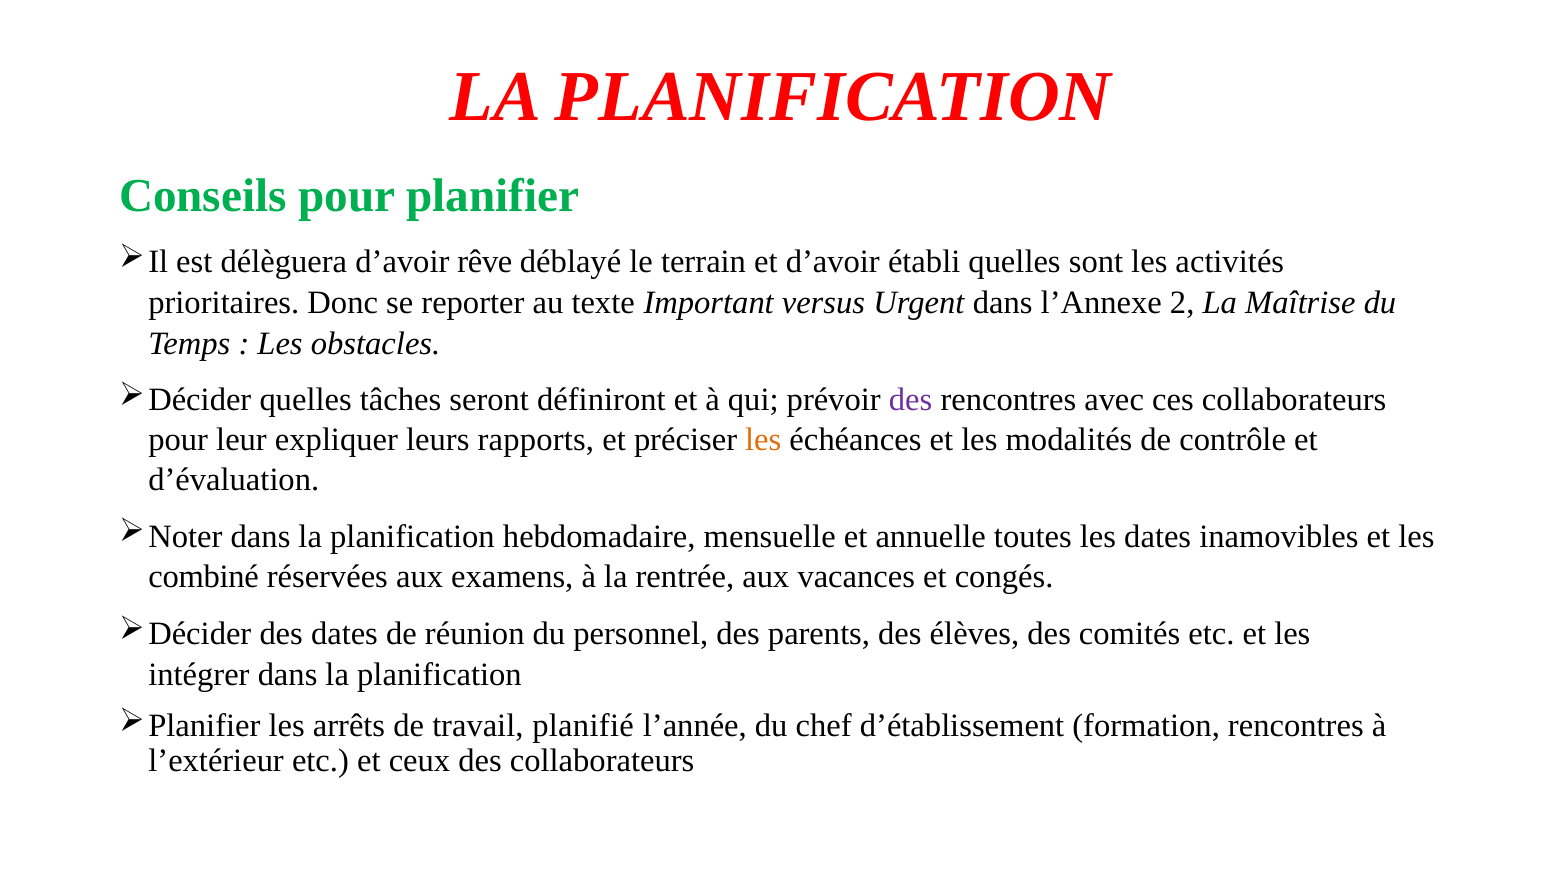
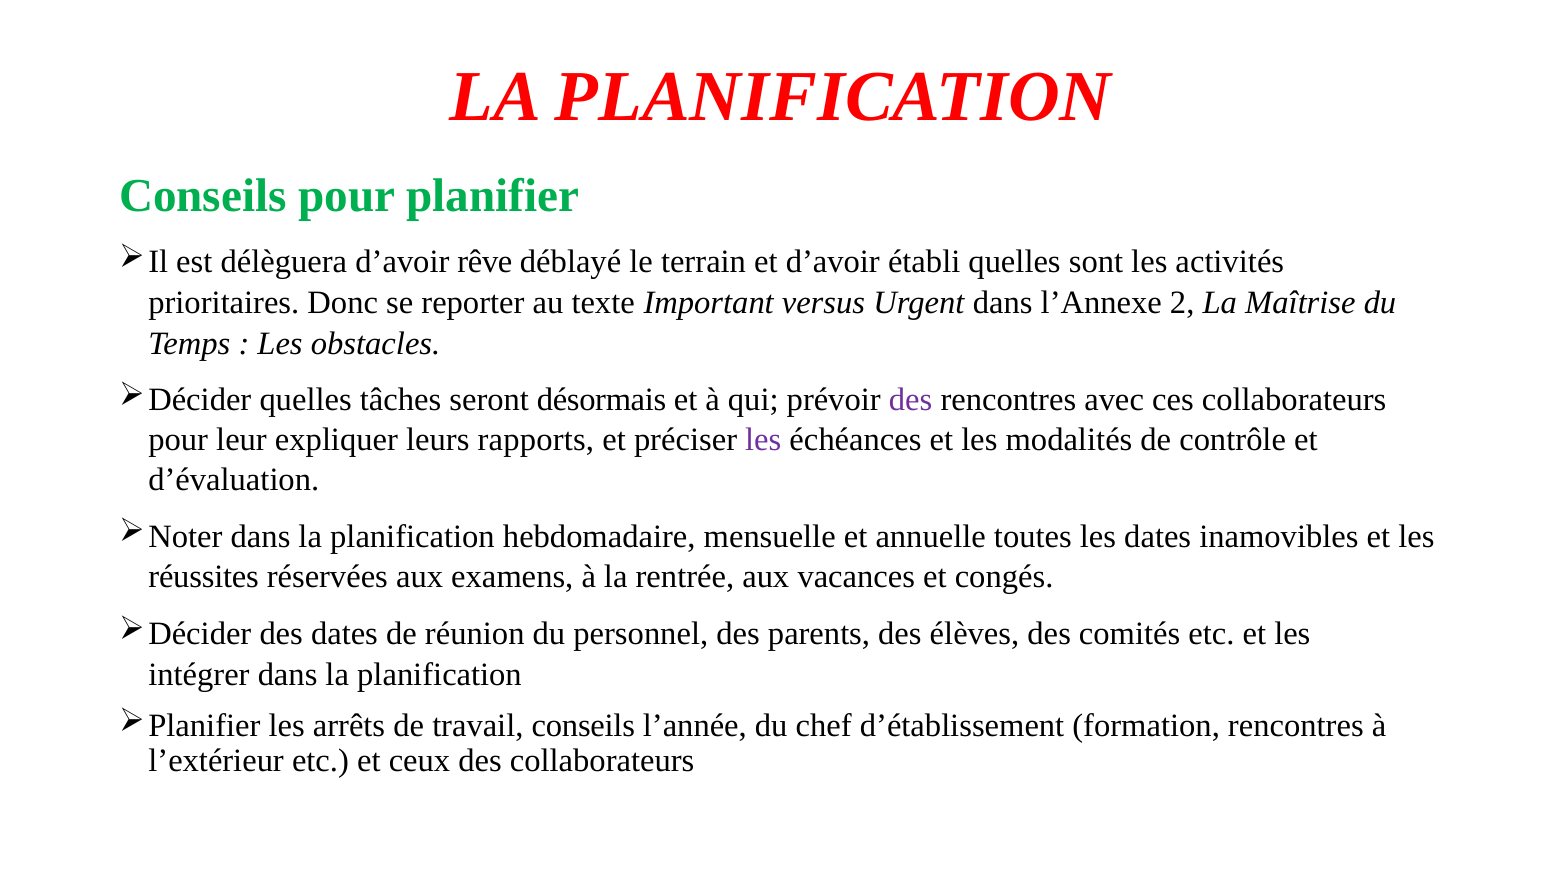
définiront: définiront -> désormais (602, 400)
les colour: orange -> purple (763, 439)
combiné: combiné -> réussites (204, 577)
travail planifié: planifié -> conseils (583, 725)
